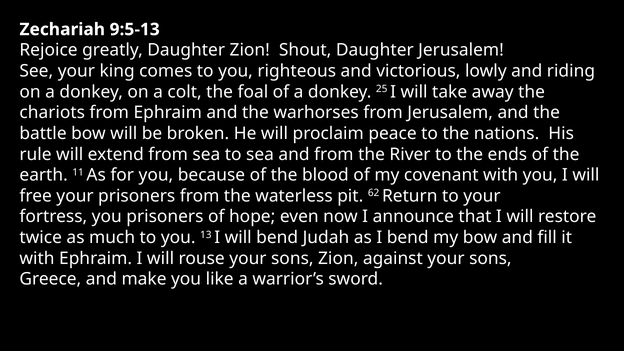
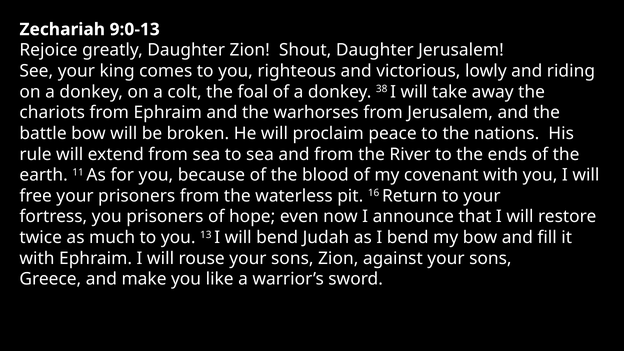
9:5-13: 9:5-13 -> 9:0-13 (135, 29)
25: 25 -> 38 (382, 89)
62: 62 -> 16 (374, 193)
